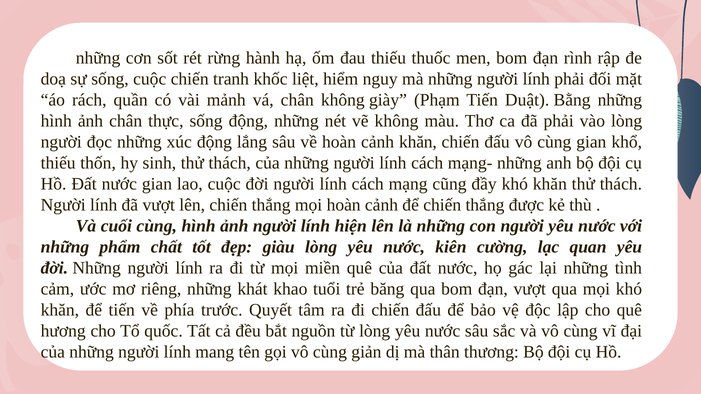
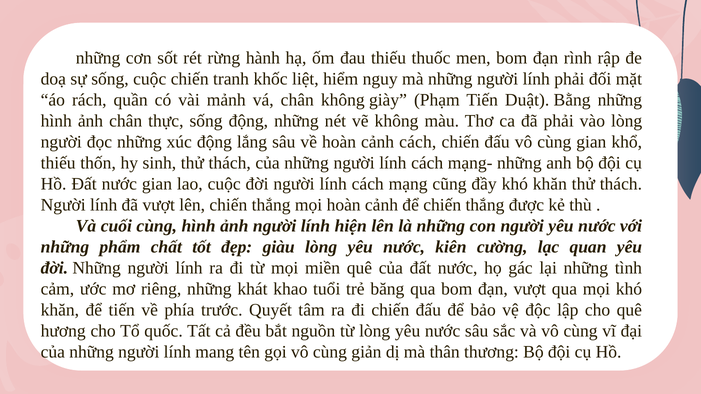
cảnh khăn: khăn -> cách (418, 142)
